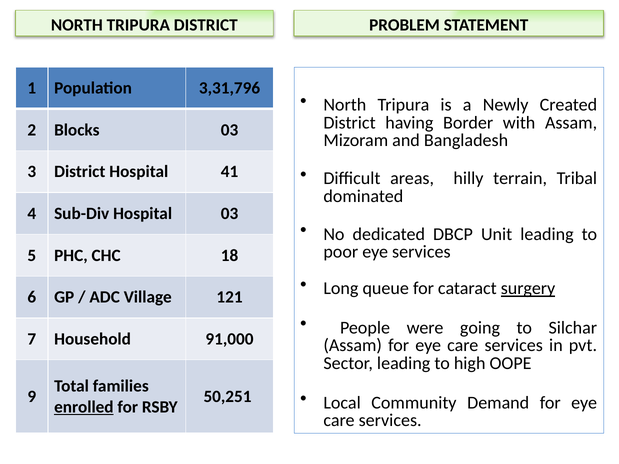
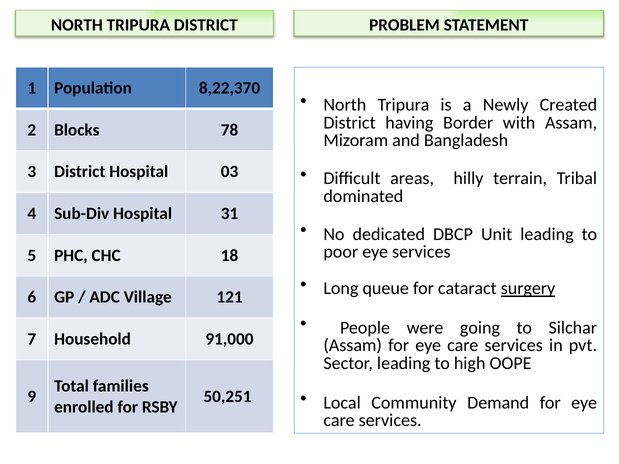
3,31,796: 3,31,796 -> 8,22,370 (230, 88)
Blocks 03: 03 -> 78 (230, 130)
41: 41 -> 03 (230, 172)
Hospital 03: 03 -> 31 (230, 214)
enrolled underline: present -> none (84, 407)
